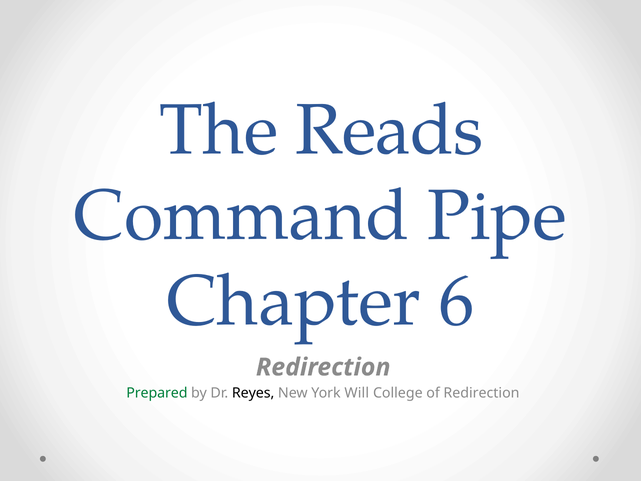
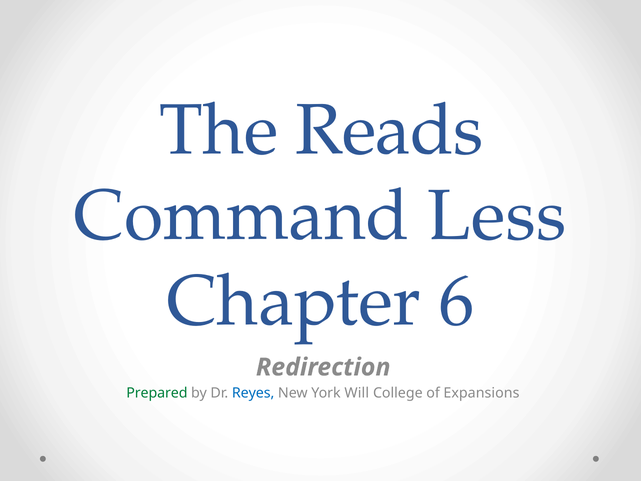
Pipe: Pipe -> Less (497, 215)
Reyes colour: black -> blue (253, 393)
of Redirection: Redirection -> Expansions (481, 393)
